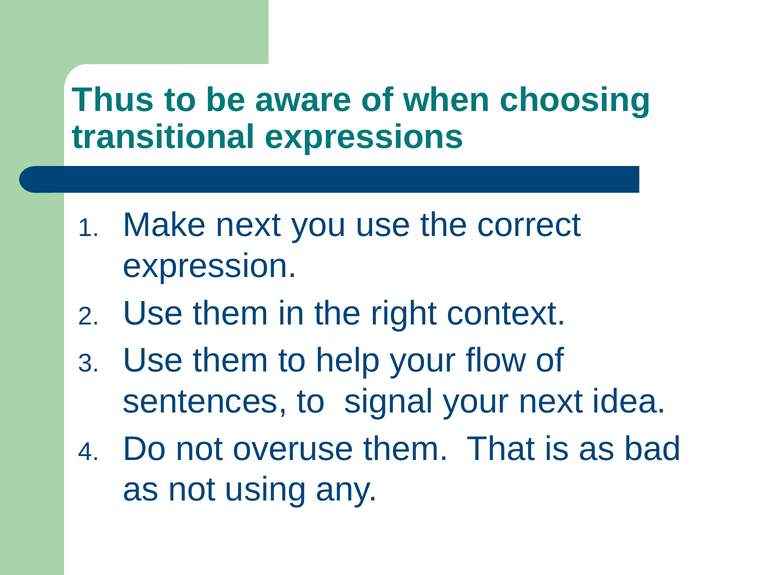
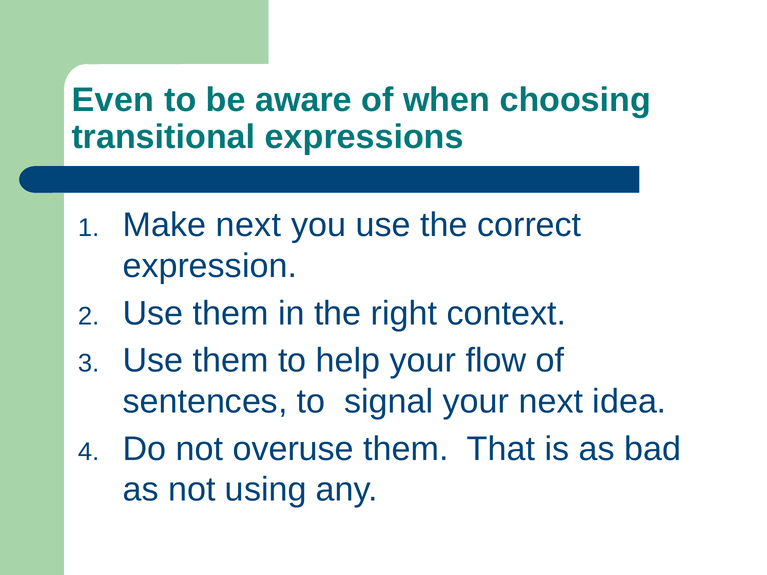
Thus: Thus -> Even (113, 100)
